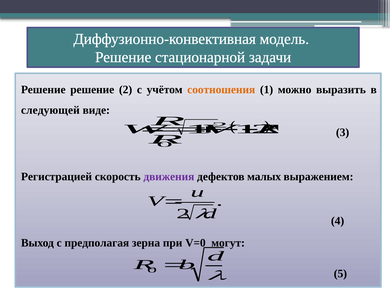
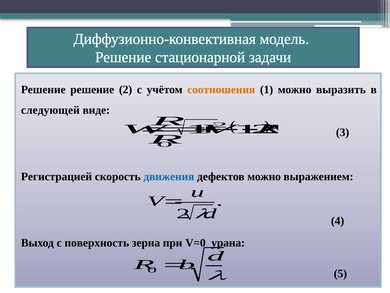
движения colour: purple -> blue (169, 176)
дефектов малых: малых -> можно (264, 176)
предполагая: предполагая -> поверхность (97, 243)
могут: могут -> урана (228, 243)
